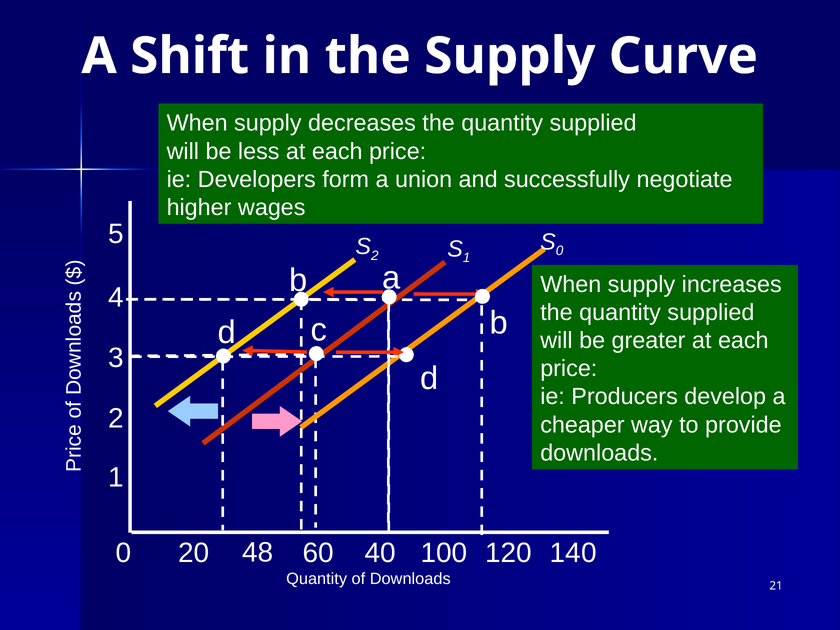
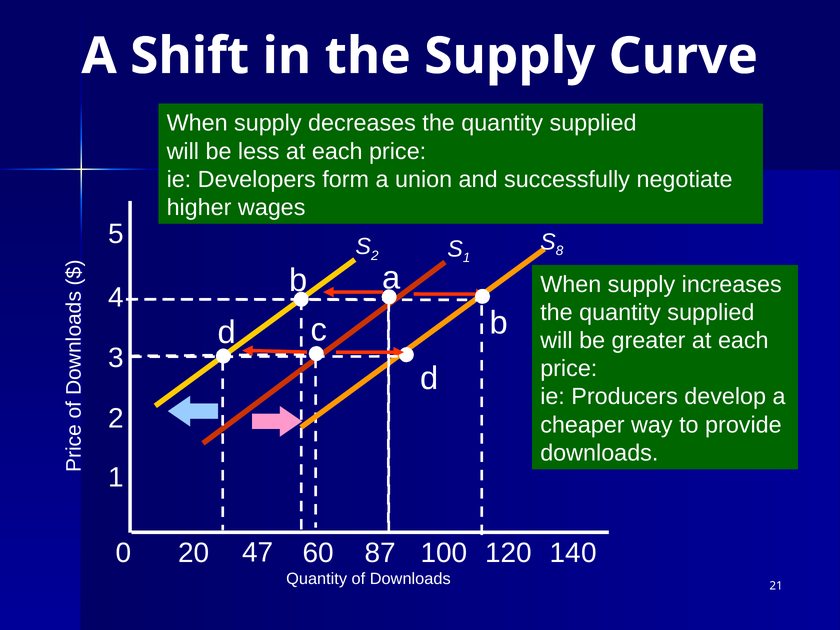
0: 0 -> 8 (560, 251)
48: 48 -> 47 (258, 553)
40: 40 -> 87 (380, 553)
